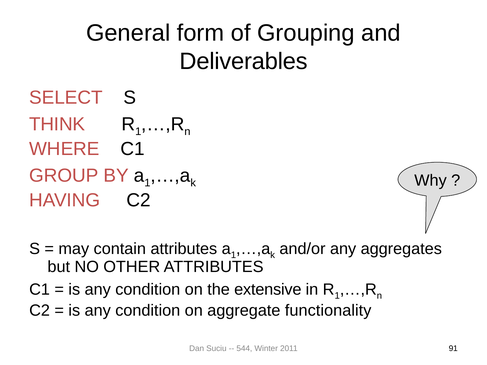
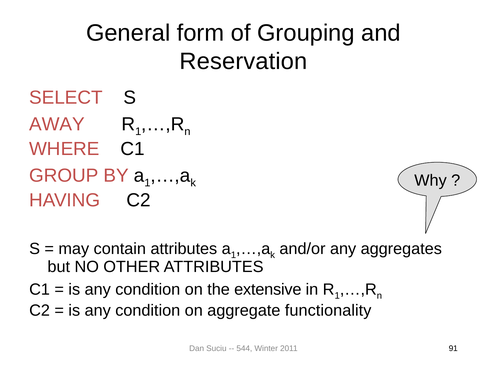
Deliverables: Deliverables -> Reservation (243, 61)
THINK: THINK -> AWAY (57, 124)
